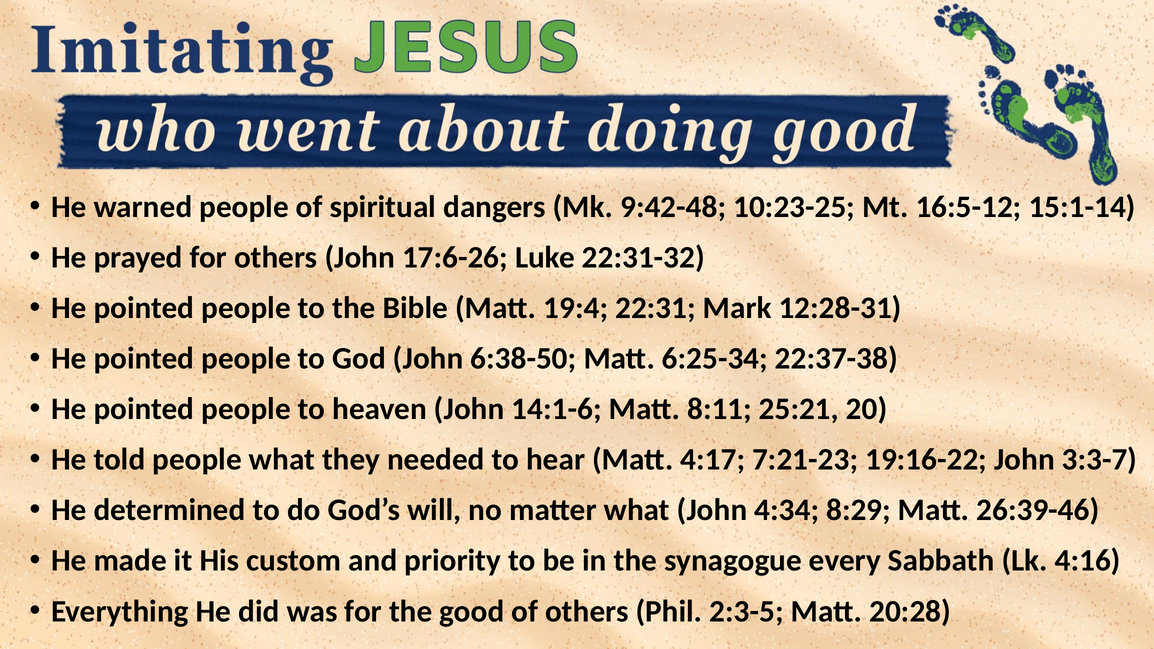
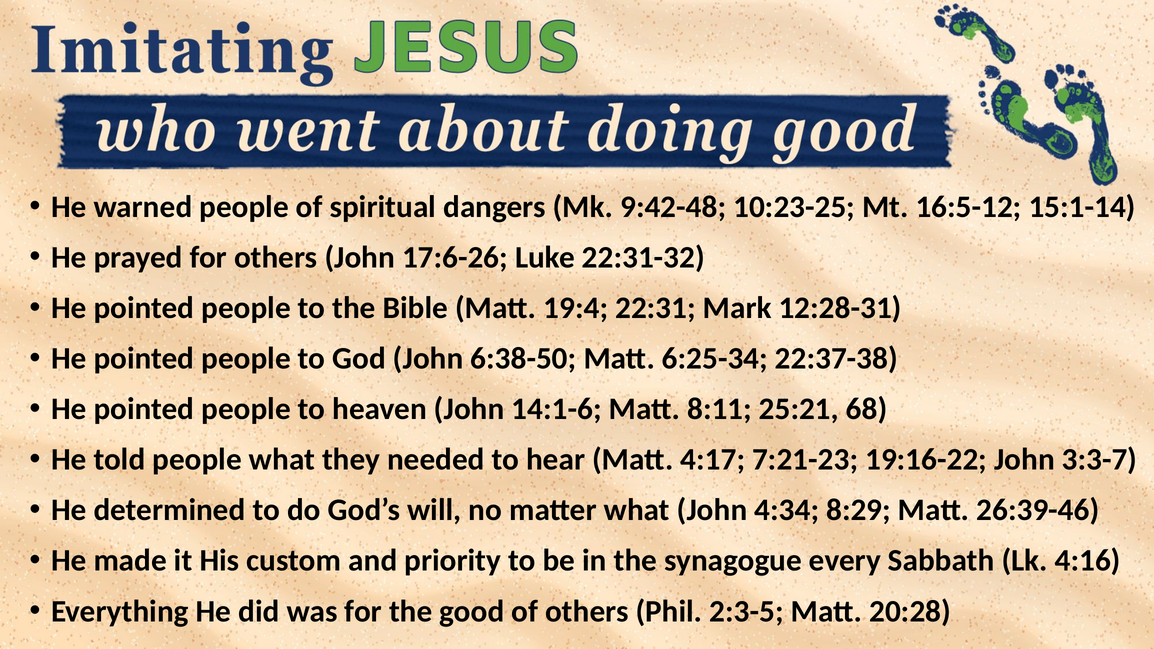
20: 20 -> 68 (867, 409)
